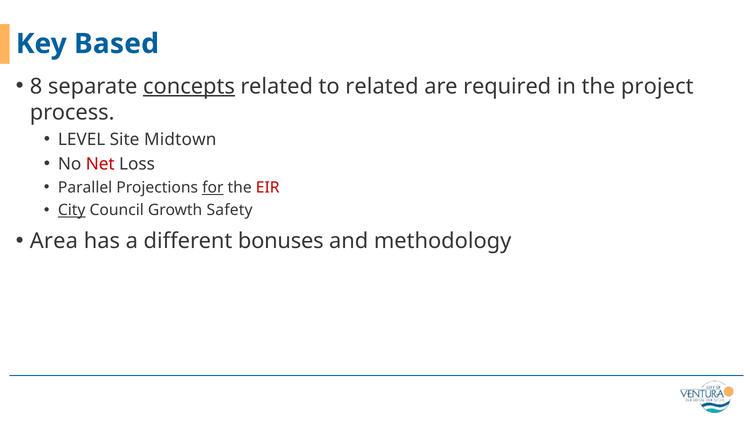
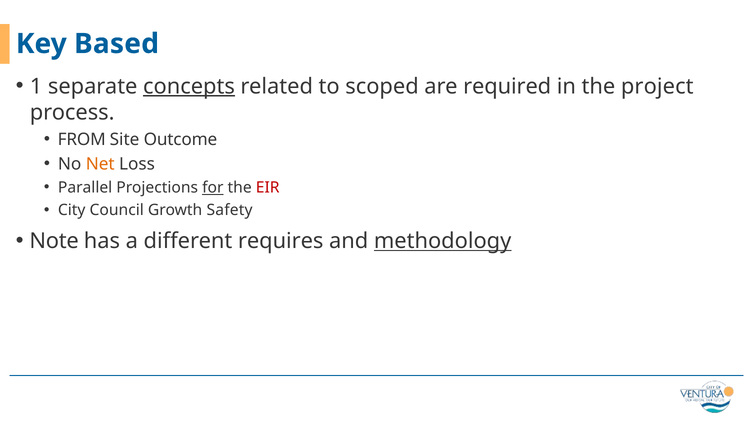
8: 8 -> 1 (36, 86)
to related: related -> scoped (382, 86)
LEVEL: LEVEL -> FROM (82, 140)
Midtown: Midtown -> Outcome (180, 140)
Net colour: red -> orange (100, 164)
City underline: present -> none (72, 210)
Area: Area -> Note (54, 241)
bonuses: bonuses -> requires (281, 241)
methodology underline: none -> present (443, 241)
